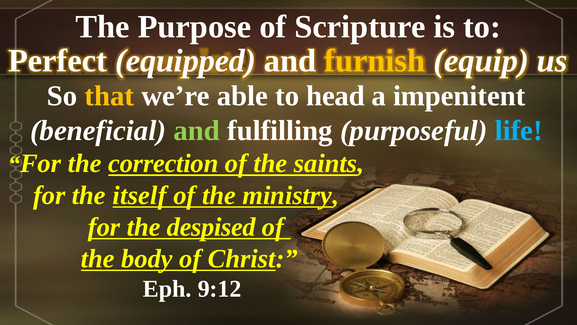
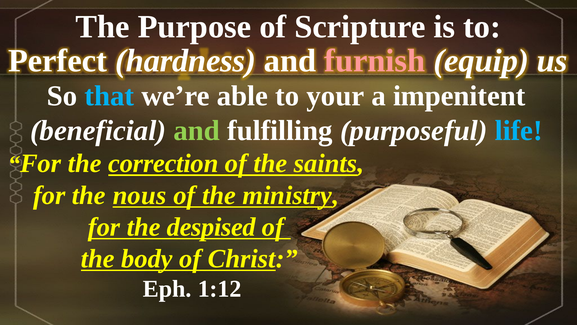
equipped: equipped -> hardness (186, 61)
furnish colour: yellow -> pink (375, 61)
that colour: yellow -> light blue (109, 96)
head: head -> your (335, 96)
itself: itself -> nous (140, 195)
9:12: 9:12 -> 1:12 (220, 289)
